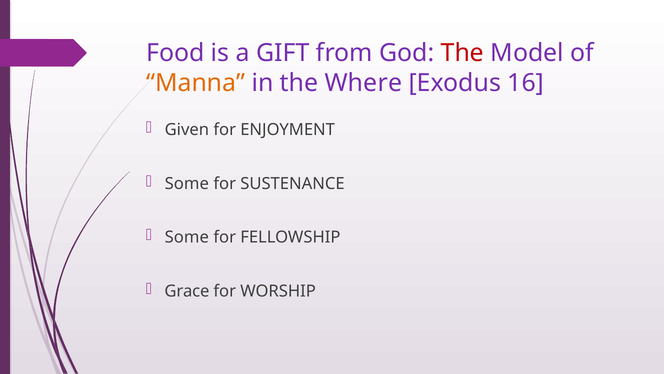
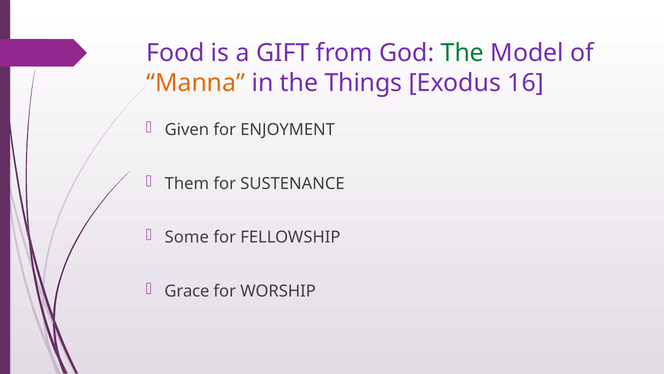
The colour: red -> green (462, 53)
Where: Where -> Things (364, 83)
Some: Some -> Them (187, 184)
